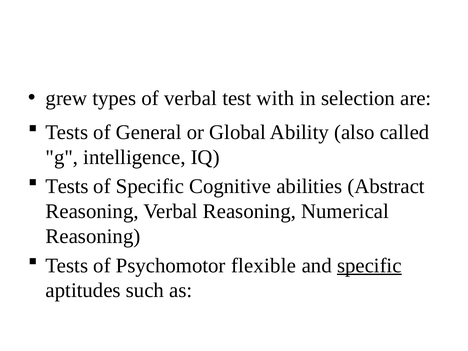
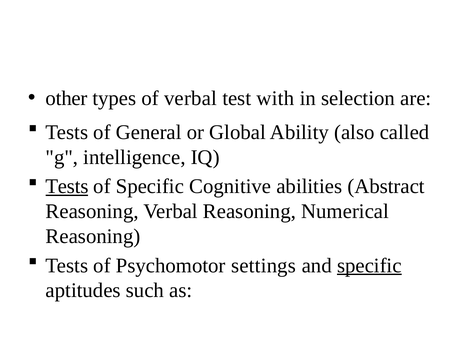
grew: grew -> other (67, 98)
Tests underline: none -> present (67, 186)
flexible: flexible -> settings (264, 265)
